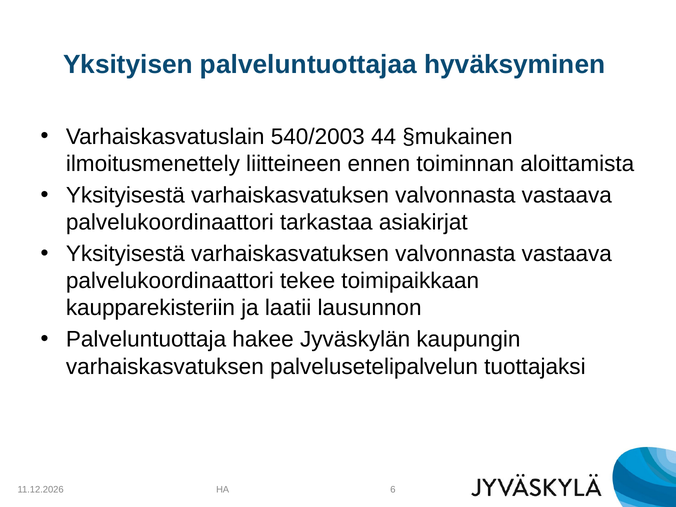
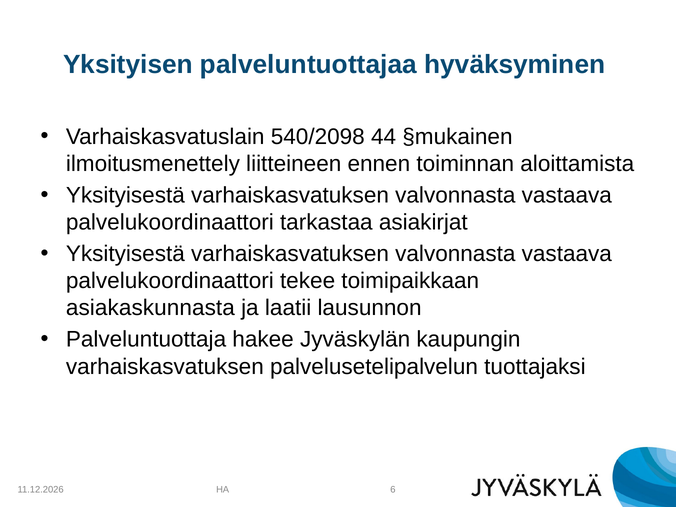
540/2003: 540/2003 -> 540/2098 (318, 137)
kaupparekisteriin: kaupparekisteriin -> asiakaskunnasta (150, 308)
